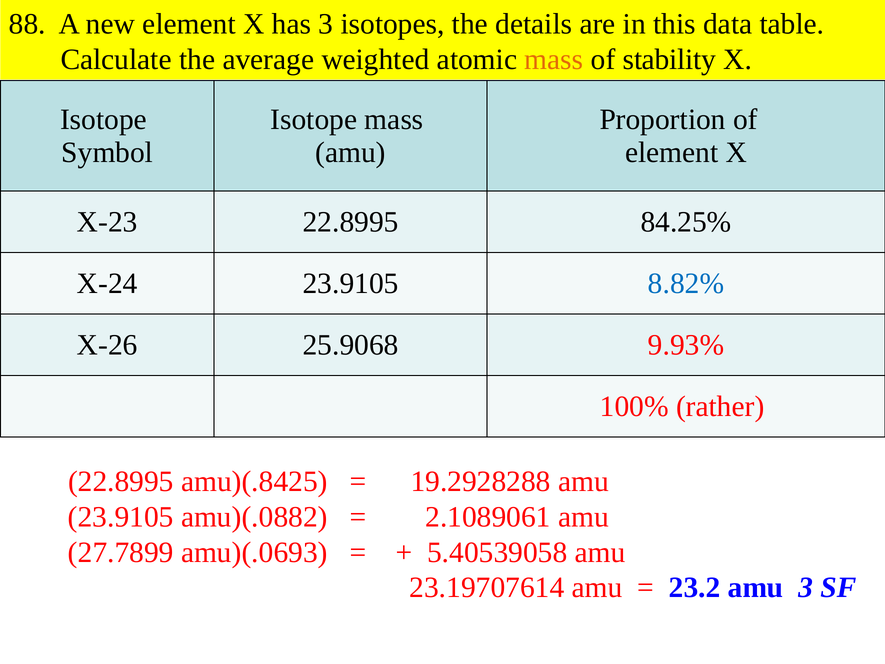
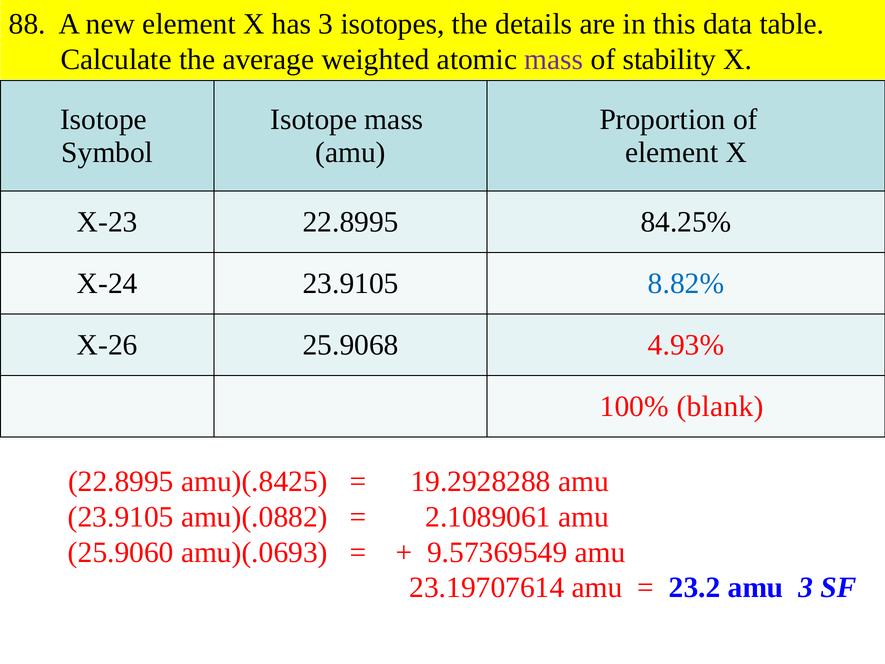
mass colour: orange -> purple (554, 59)
9.93%: 9.93% -> 4.93% (686, 345)
rather: rather -> blank (720, 406)
27.7899: 27.7899 -> 25.9060 (121, 552)
5.40539058: 5.40539058 -> 9.57369549 (497, 552)
